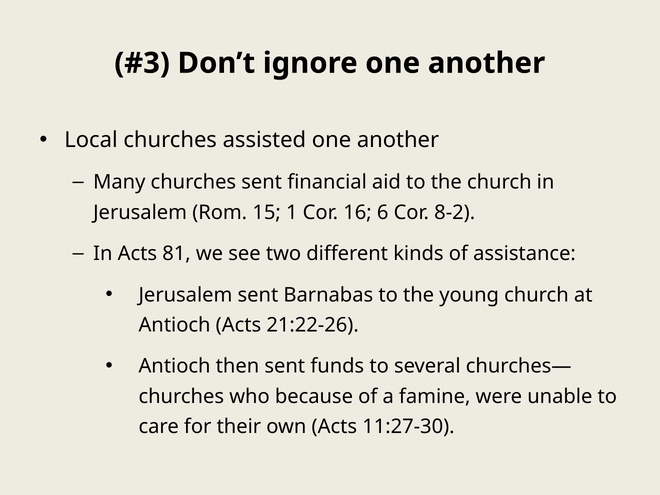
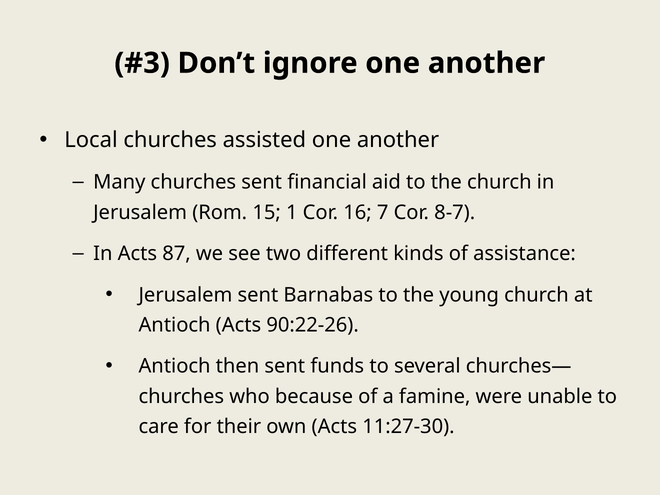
6: 6 -> 7 (383, 212)
8-2: 8-2 -> 8-7 (455, 212)
81: 81 -> 87 (177, 254)
21:22-26: 21:22-26 -> 90:22-26 (313, 325)
